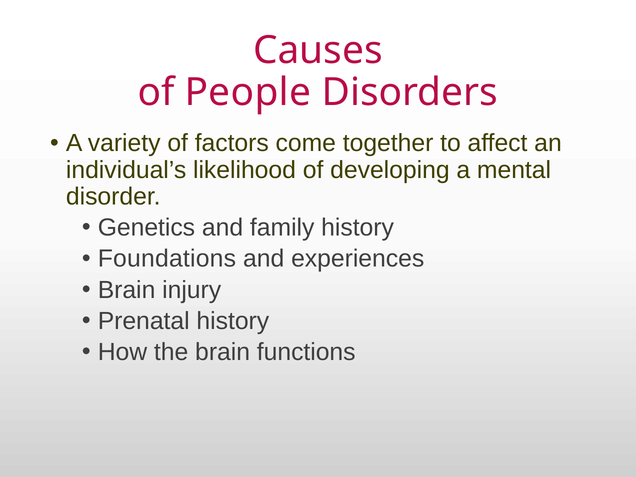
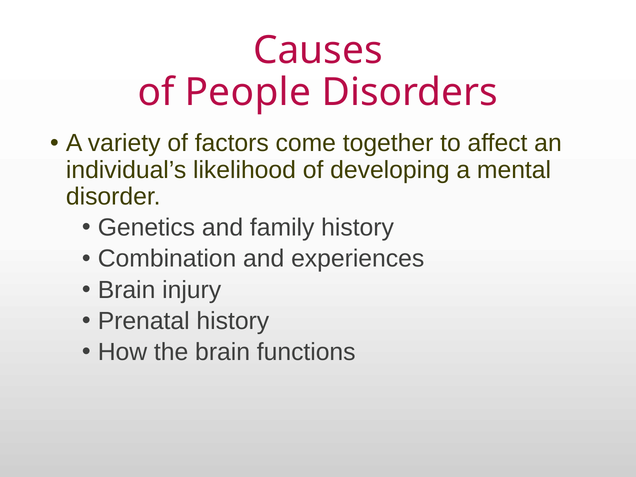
Foundations: Foundations -> Combination (167, 259)
